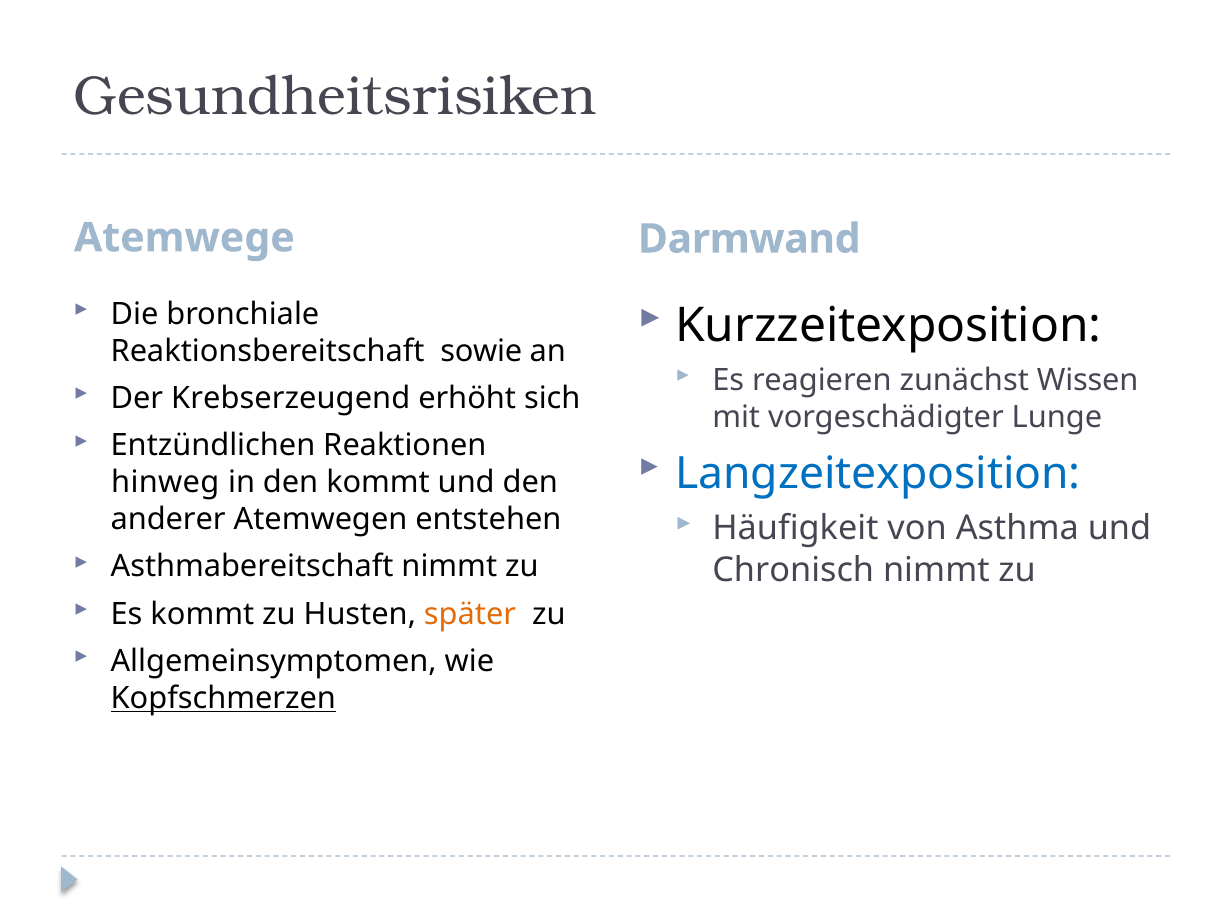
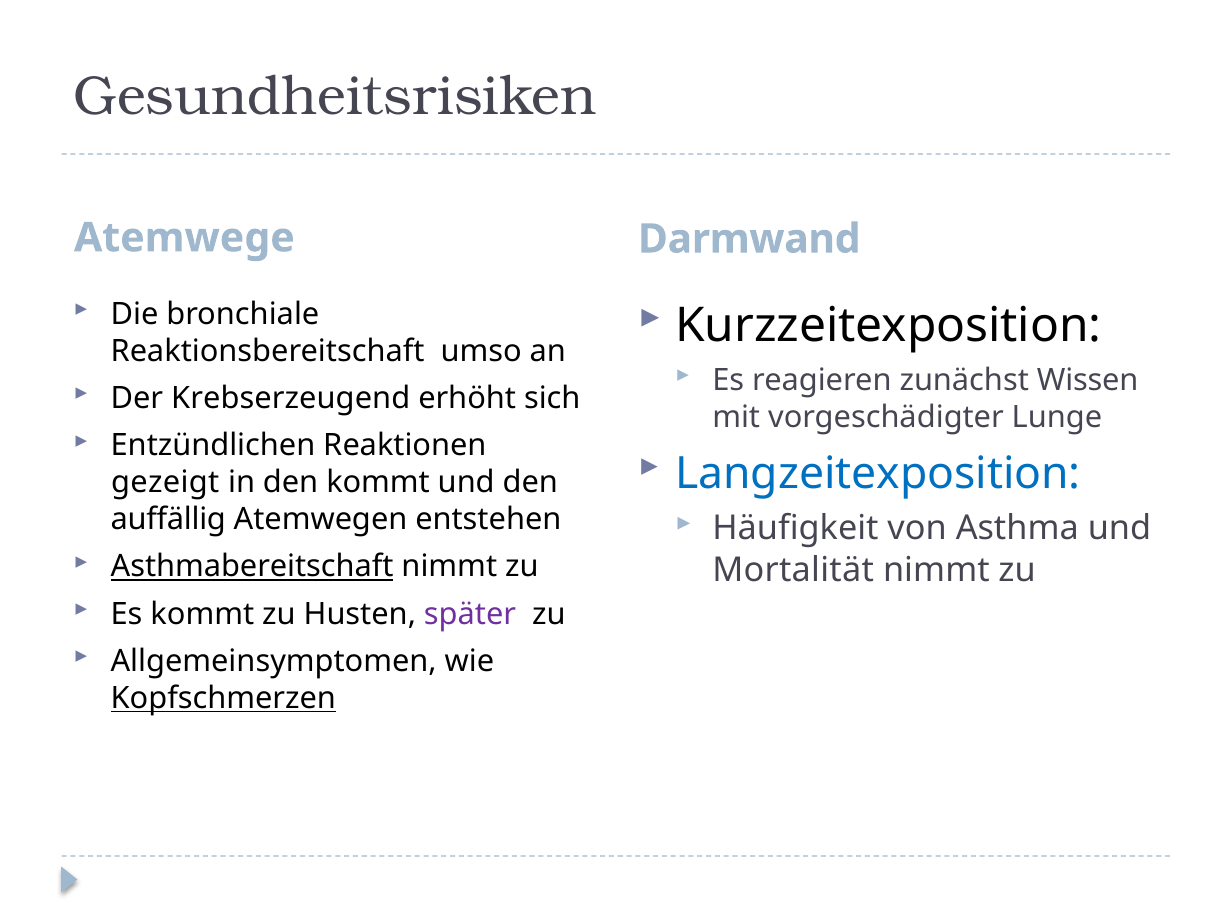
sowie: sowie -> umso (481, 351)
hinweg: hinweg -> gezeigt (165, 483)
anderer: anderer -> auffällig (168, 520)
Asthmabereitschaft underline: none -> present (252, 567)
Chronisch: Chronisch -> Mortalität (793, 570)
später colour: orange -> purple (470, 614)
